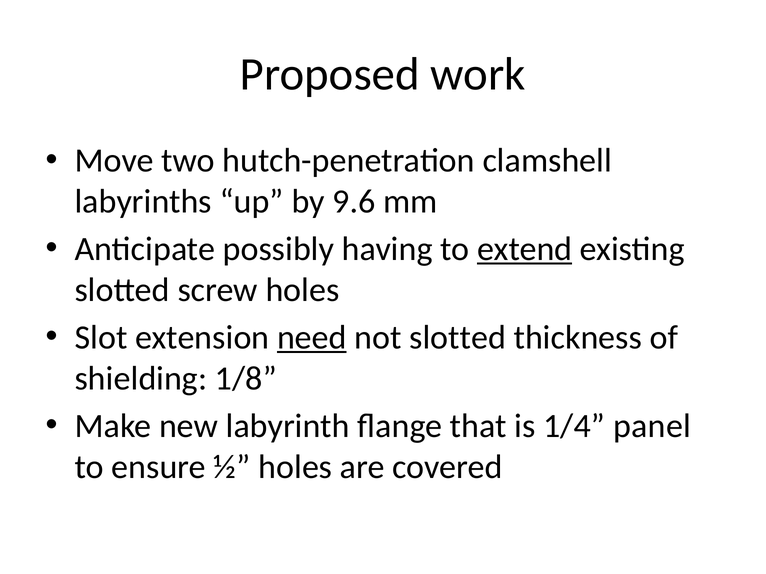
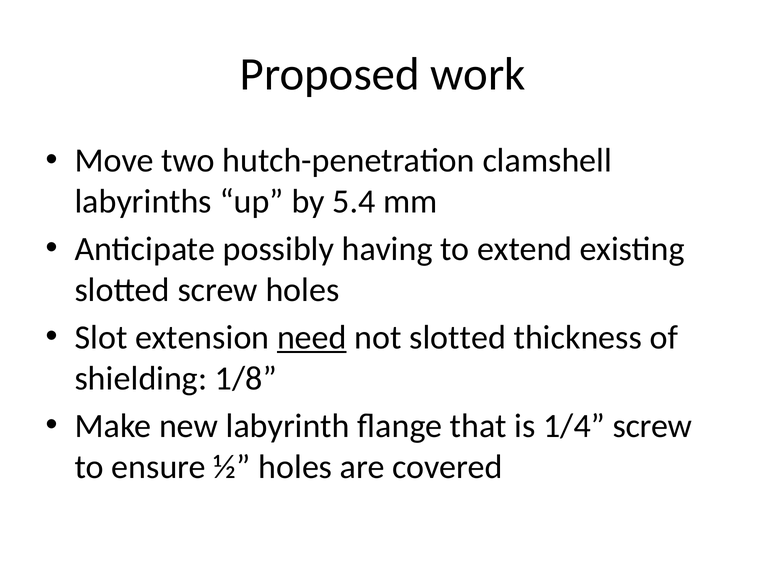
9.6: 9.6 -> 5.4 (354, 202)
extend underline: present -> none (525, 249)
1/4 panel: panel -> screw (652, 426)
